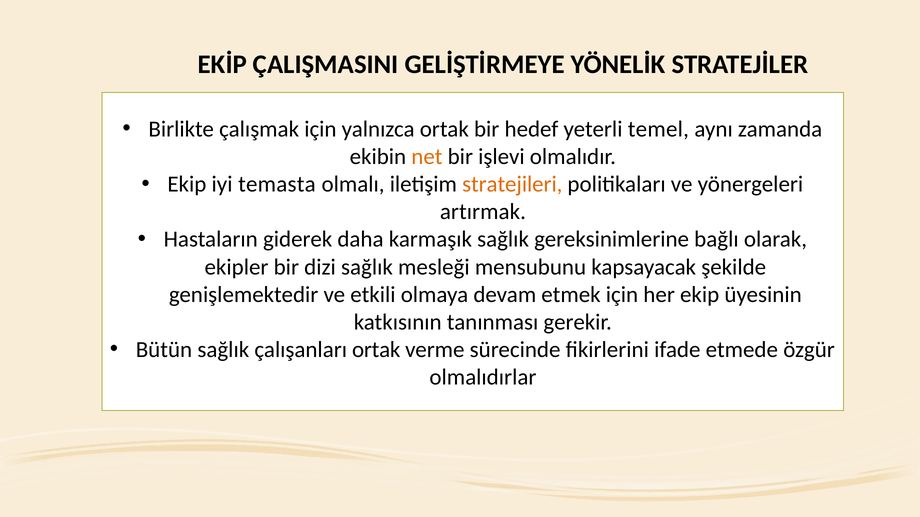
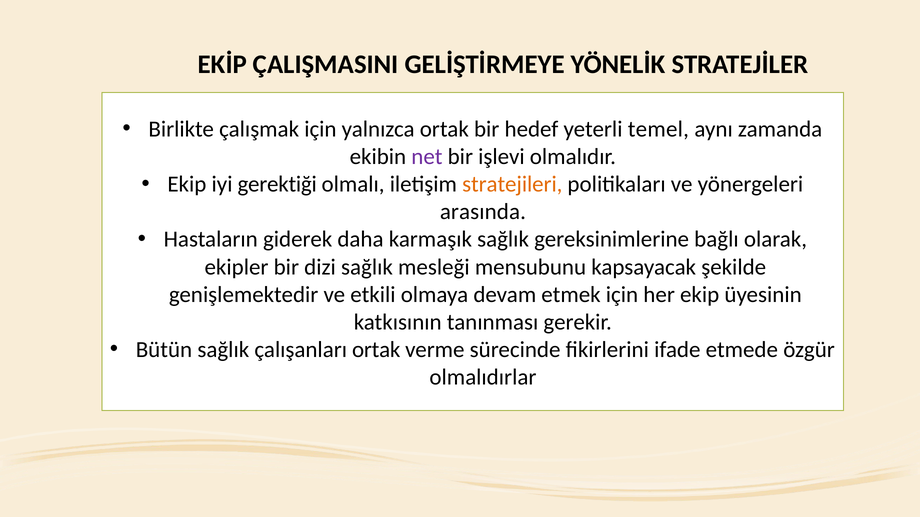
net colour: orange -> purple (427, 157)
temasta: temasta -> gerektiği (277, 184)
artırmak: artırmak -> arasında (483, 212)
